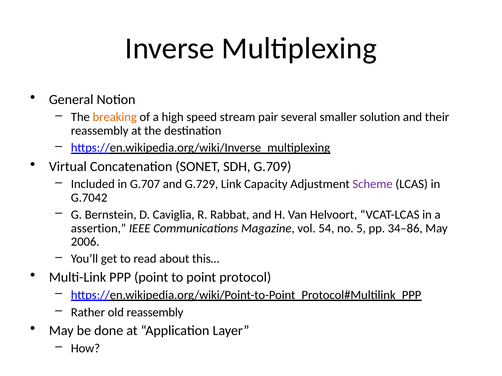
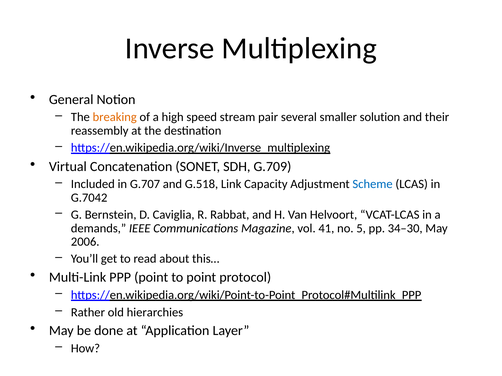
G.729: G.729 -> G.518 (202, 184)
Scheme colour: purple -> blue (373, 184)
assertion: assertion -> demands (98, 229)
54: 54 -> 41 (326, 229)
34–86: 34–86 -> 34–30 (405, 229)
old reassembly: reassembly -> hierarchies (155, 313)
